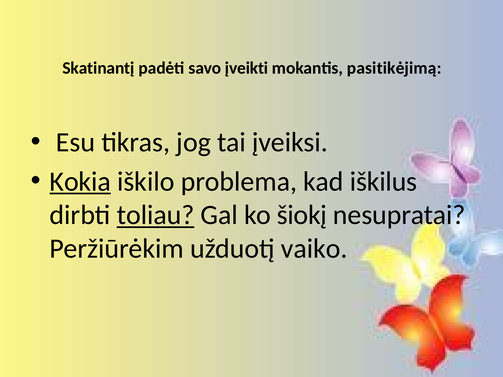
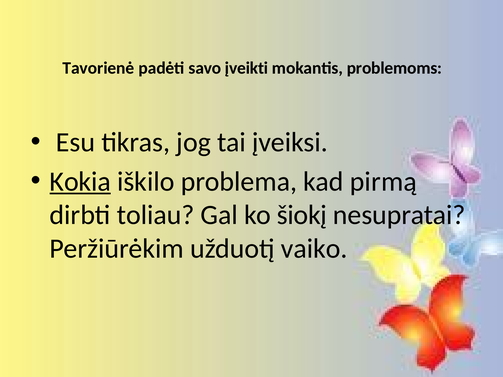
Skatinantį: Skatinantį -> Tavorienė (98, 68)
pasitikėjimą: pasitikėjimą -> problemoms (394, 68)
iškilus: iškilus -> pirmą (383, 182)
toliau underline: present -> none (155, 215)
